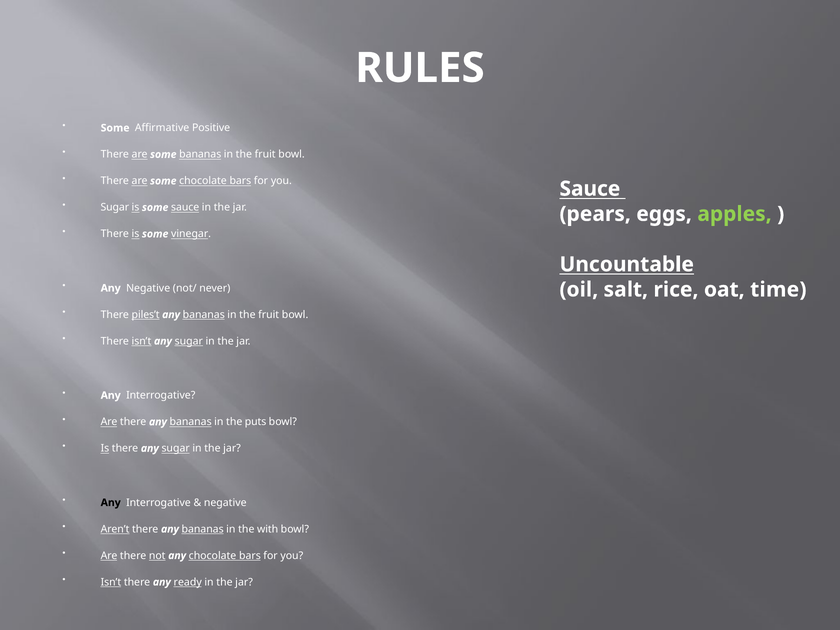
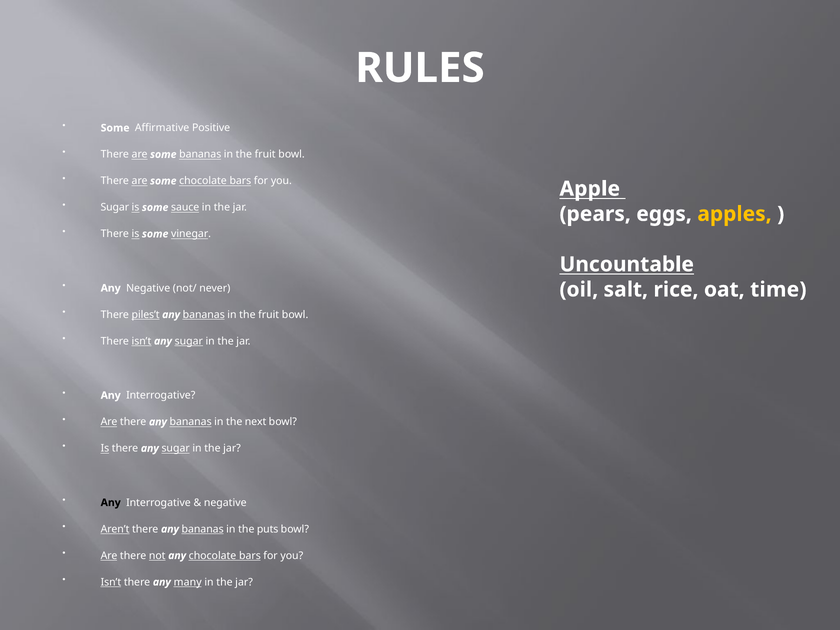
Sauce: Sauce -> Apple (590, 189)
apples colour: light green -> yellow (734, 214)
puts: puts -> next (256, 422)
with: with -> puts (268, 529)
ready: ready -> many (188, 582)
